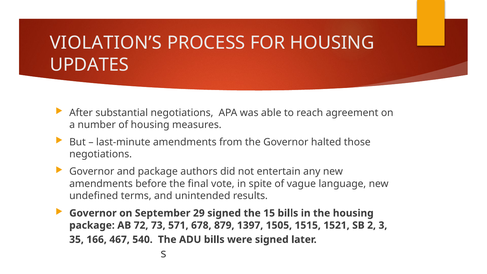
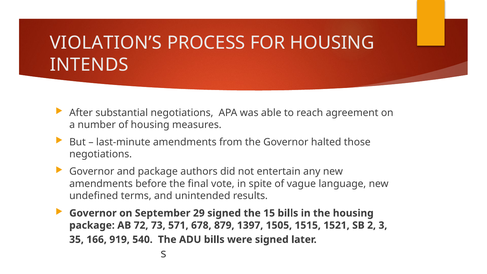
UPDATES: UPDATES -> INTENDS (89, 65)
467: 467 -> 919 (120, 239)
